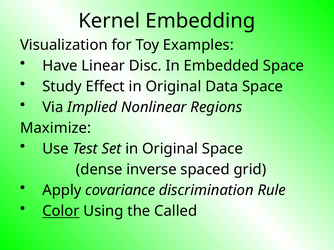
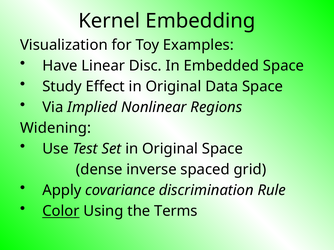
Maximize: Maximize -> Widening (56, 128)
Called: Called -> Terms (176, 211)
